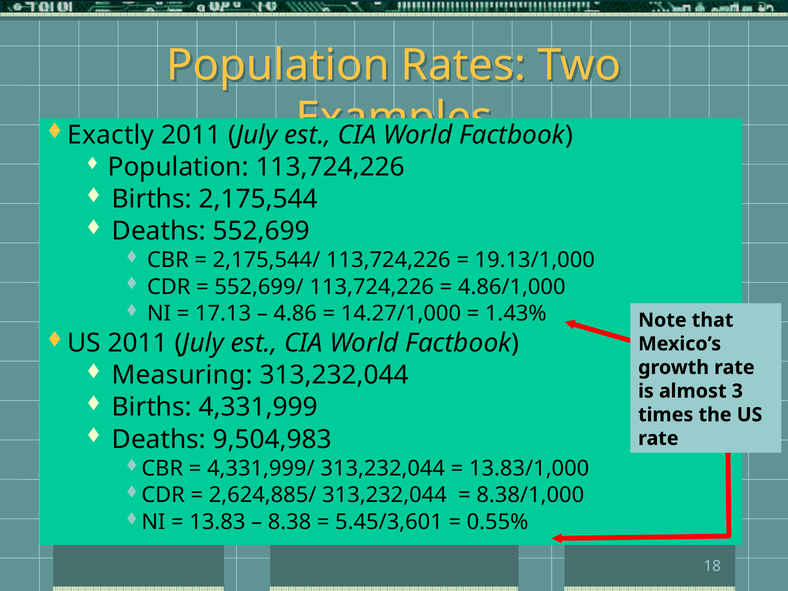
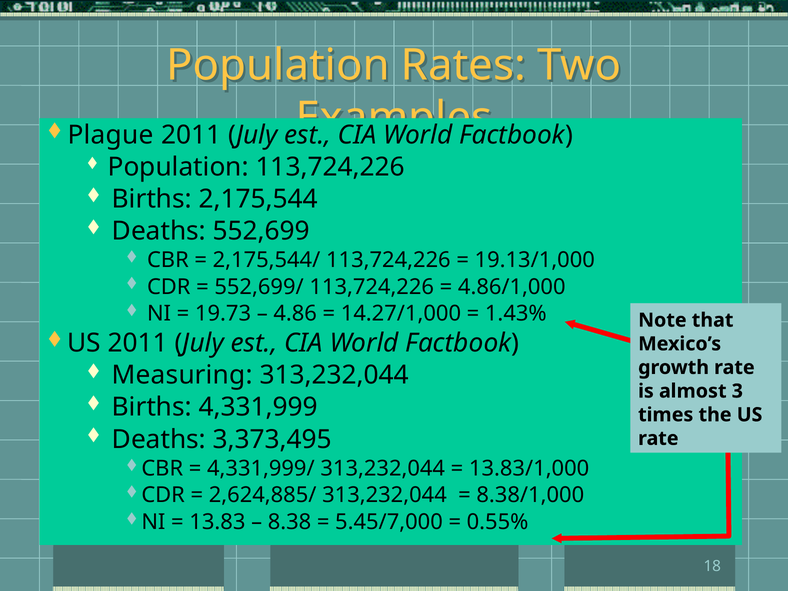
Exactly: Exactly -> Plague (111, 135)
17.13: 17.13 -> 19.73 (223, 314)
9,504,983: 9,504,983 -> 3,373,495 (272, 439)
5.45/3,601: 5.45/3,601 -> 5.45/7,000 (389, 522)
